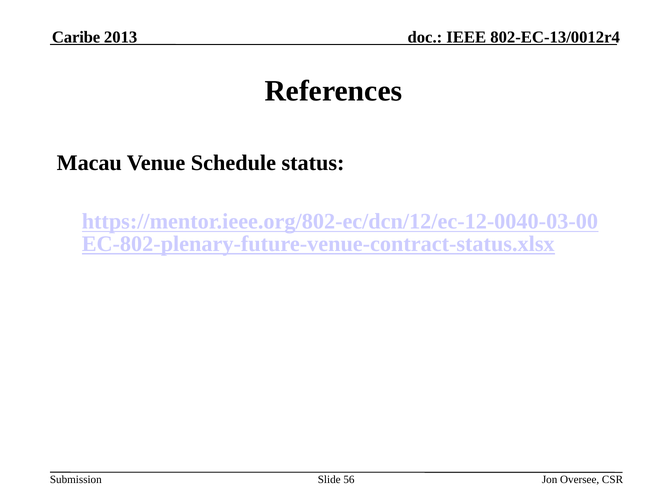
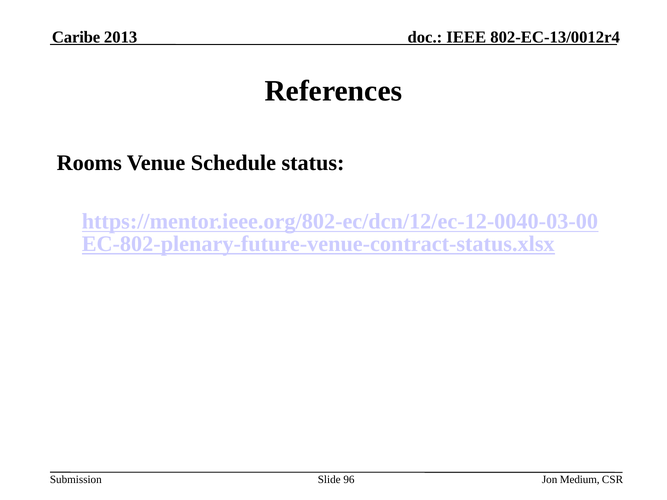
Macau: Macau -> Rooms (89, 163)
56: 56 -> 96 (349, 480)
Oversee: Oversee -> Medium (580, 480)
